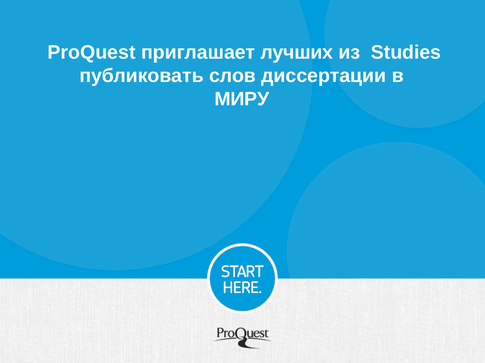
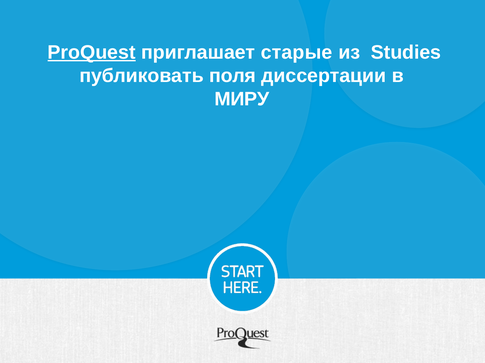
ProQuest underline: none -> present (92, 52)
лучших: лучших -> старые (297, 52)
слов: слов -> поля (233, 76)
